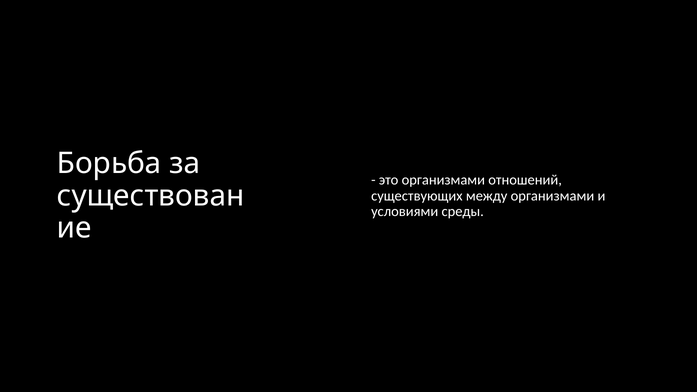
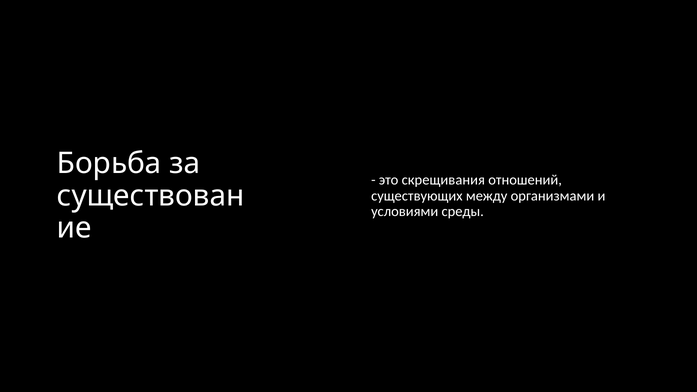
это организмами: организмами -> скрещивания (443, 180)
